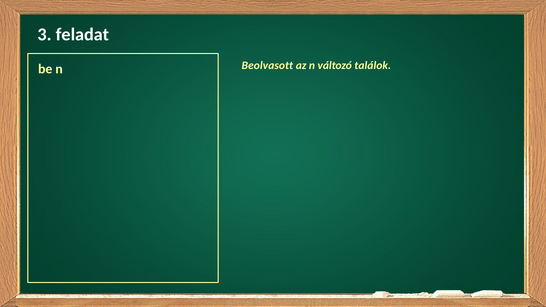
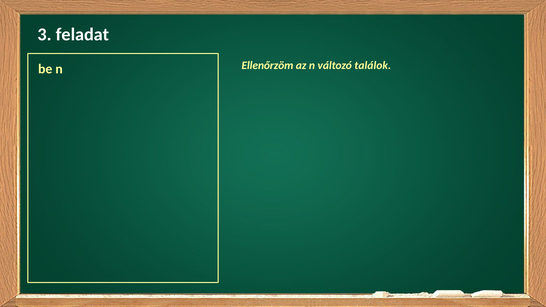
Beolvasott: Beolvasott -> Ellenőrzöm (267, 65)
